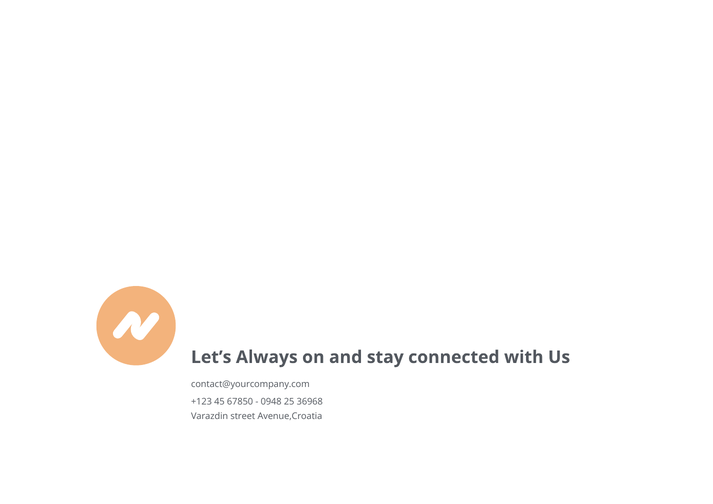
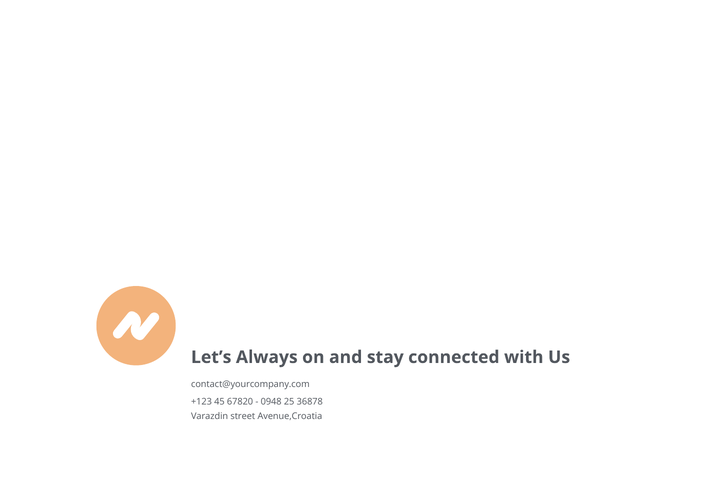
67850: 67850 -> 67820 (240, 401)
36968: 36968 -> 36878 (310, 401)
